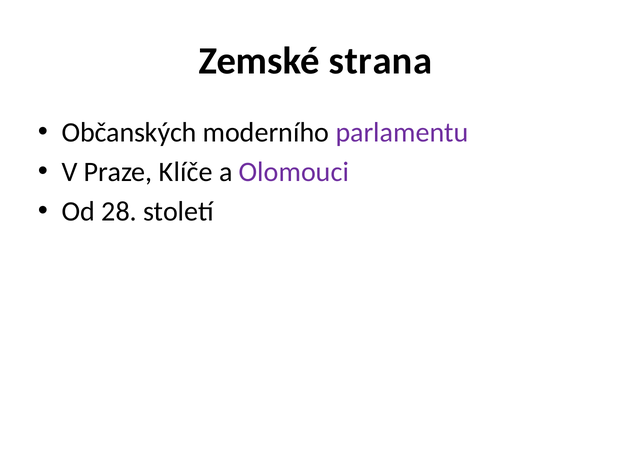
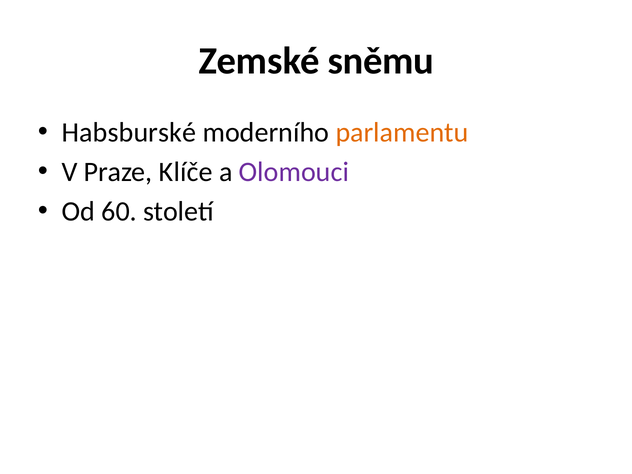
strana: strana -> sněmu (381, 61)
Občanských: Občanských -> Habsburské (129, 133)
parlamentu colour: purple -> orange (402, 133)
28: 28 -> 60 (119, 211)
